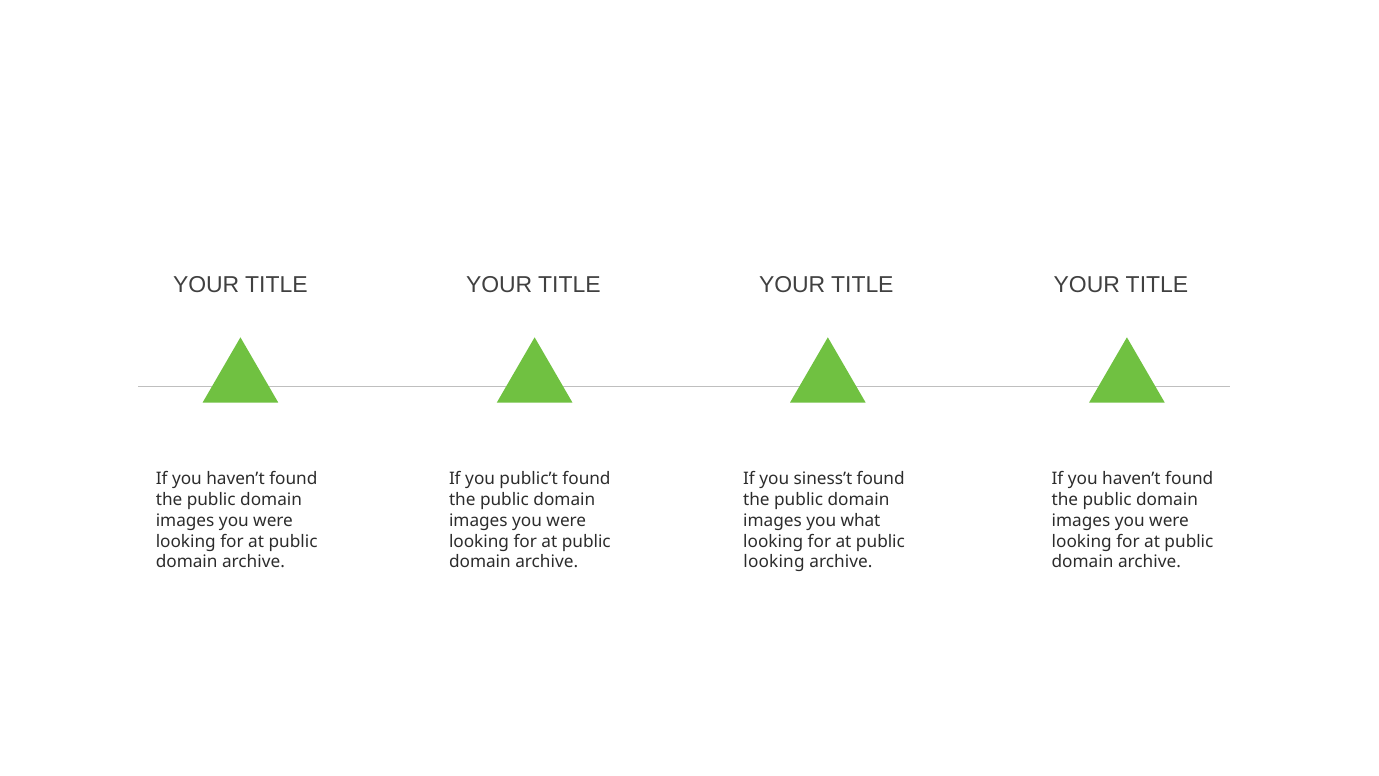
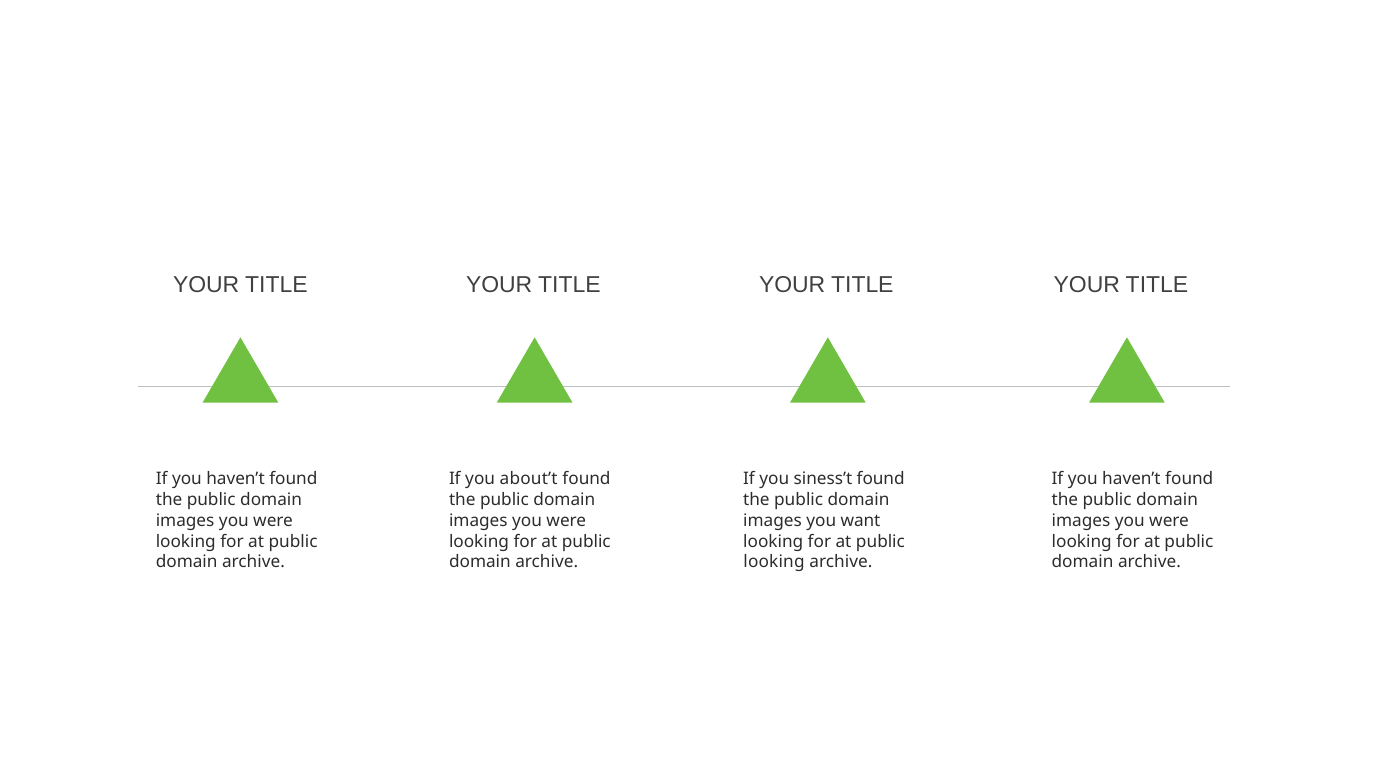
public’t: public’t -> about’t (529, 479)
what: what -> want (861, 520)
